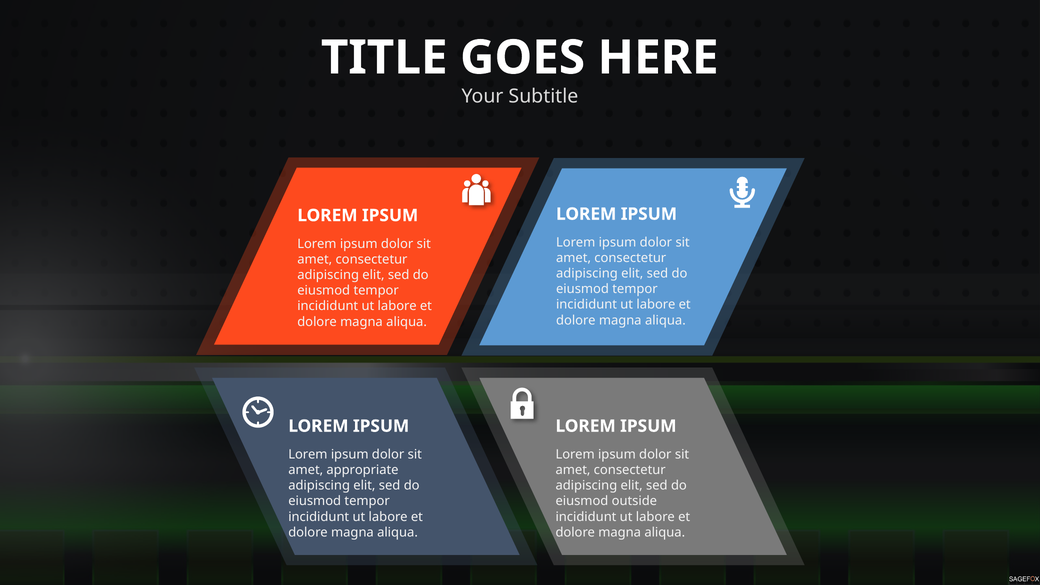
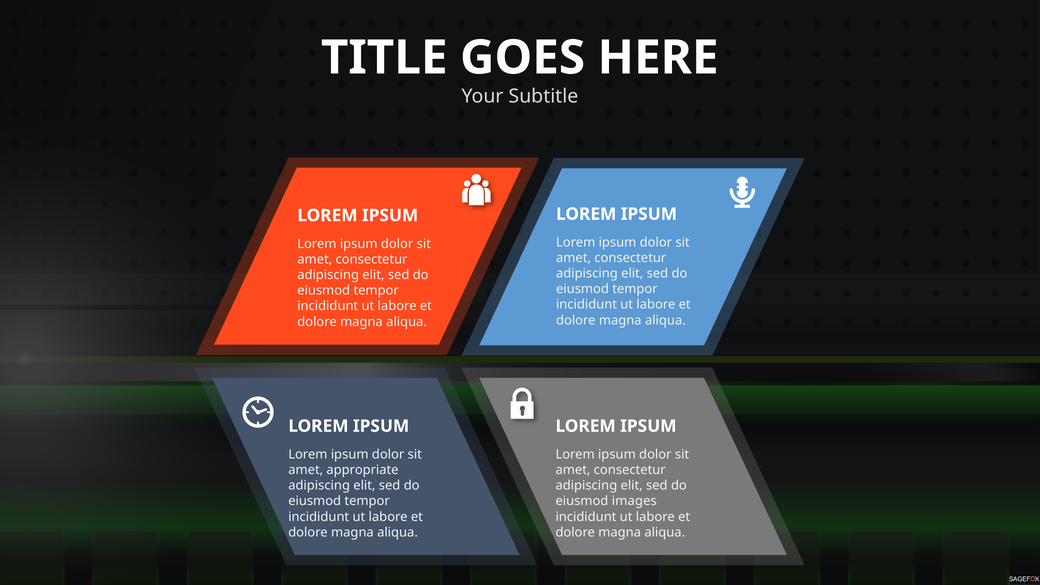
outside: outside -> images (634, 501)
